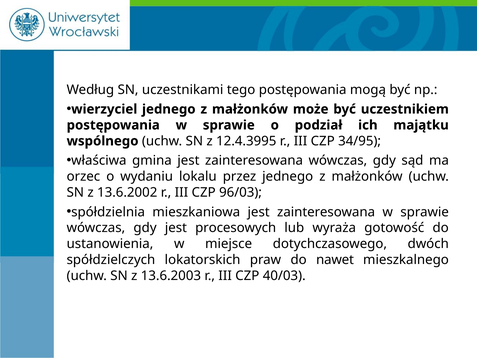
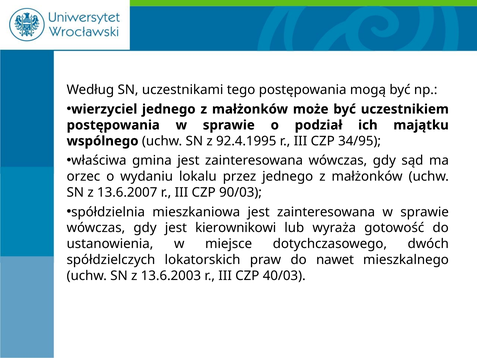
12.4.3995: 12.4.3995 -> 92.4.1995 (246, 141)
13.6.2002: 13.6.2002 -> 13.6.2007 (127, 192)
96/03: 96/03 -> 90/03 (241, 192)
procesowych: procesowych -> kierownikowi (236, 228)
